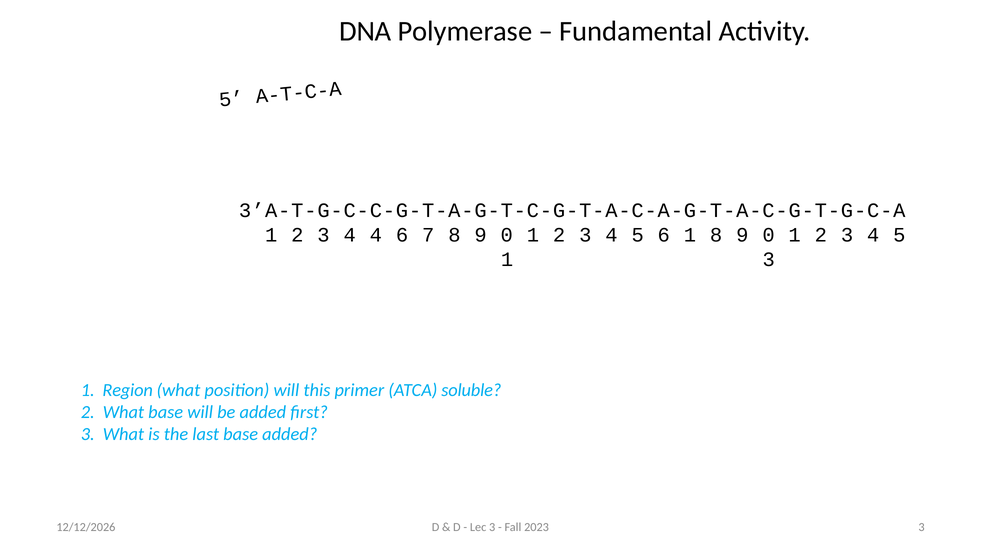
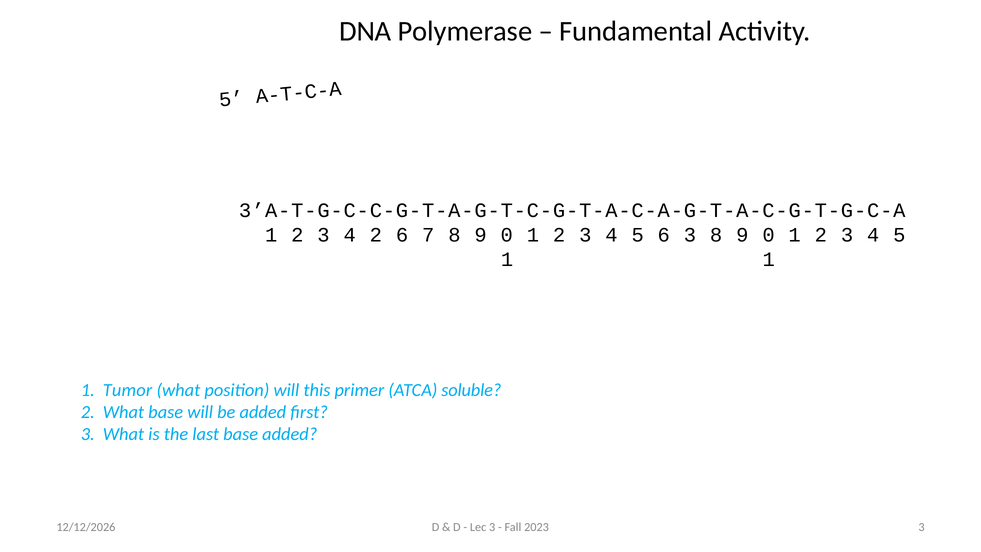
4 4: 4 -> 2 (376, 235)
6 1: 1 -> 3 (690, 235)
1 3: 3 -> 1 (769, 259)
Region: Region -> Tumor (127, 390)
